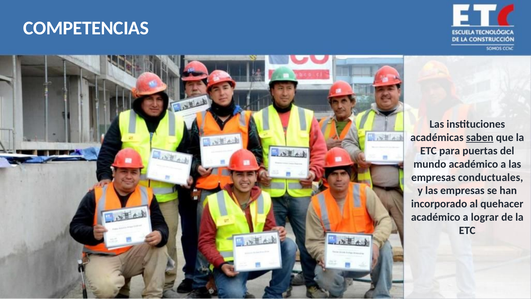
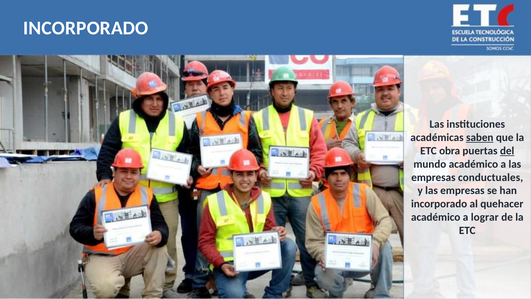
COMPETENCIAS: COMPETENCIAS -> INCORPORADO (86, 28)
para: para -> obra (450, 151)
del underline: none -> present (507, 151)
